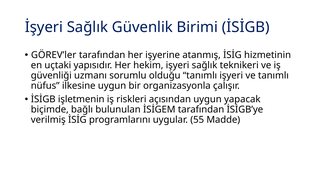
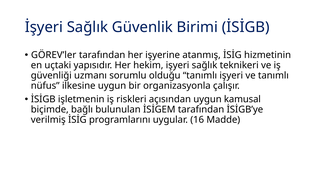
yapacak: yapacak -> kamusal (242, 99)
55: 55 -> 16 (197, 120)
